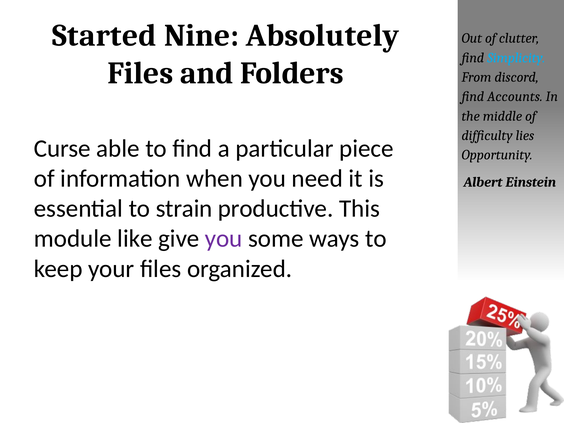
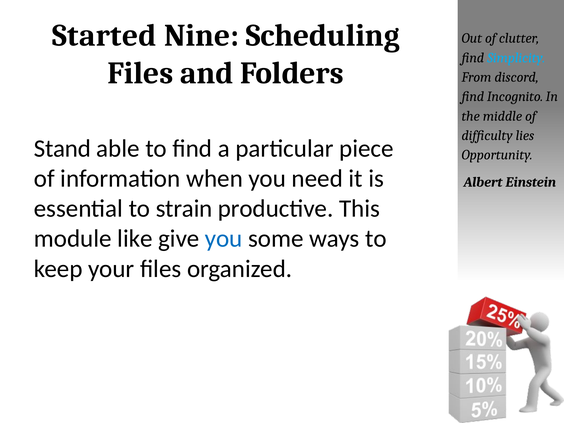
Absolutely: Absolutely -> Scheduling (323, 36)
Accounts: Accounts -> Incognito (515, 97)
Curse: Curse -> Stand (62, 148)
you colour: purple -> blue (224, 239)
